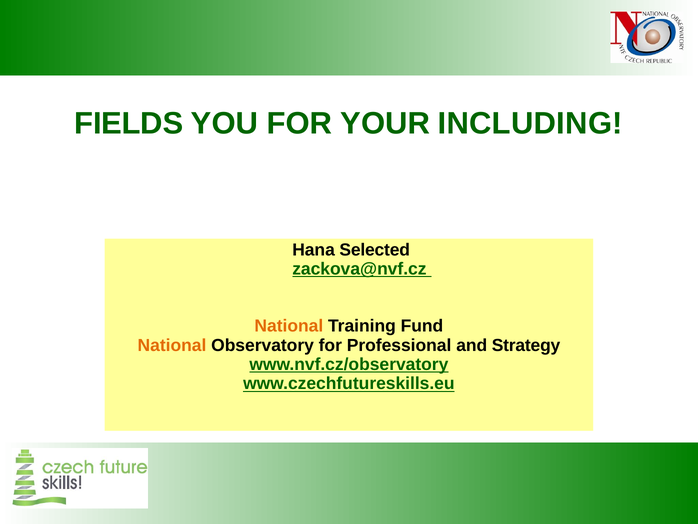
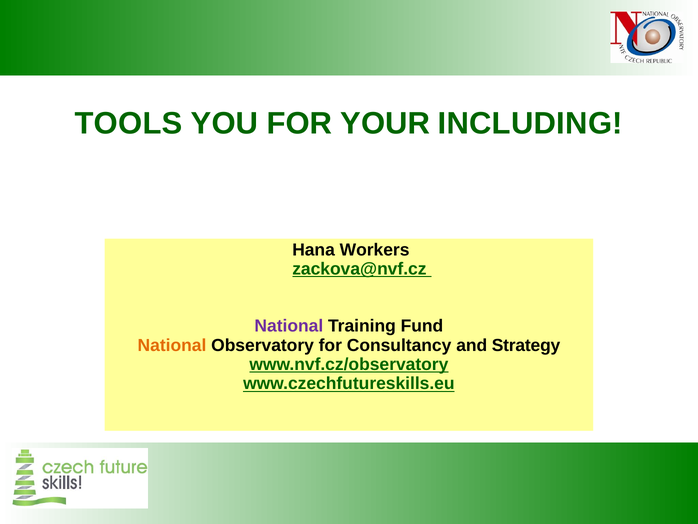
FIELDS: FIELDS -> TOOLS (128, 123)
Selected: Selected -> Workers (375, 250)
National colour: orange -> purple (289, 326)
Professional: Professional -> Consultancy (399, 345)
